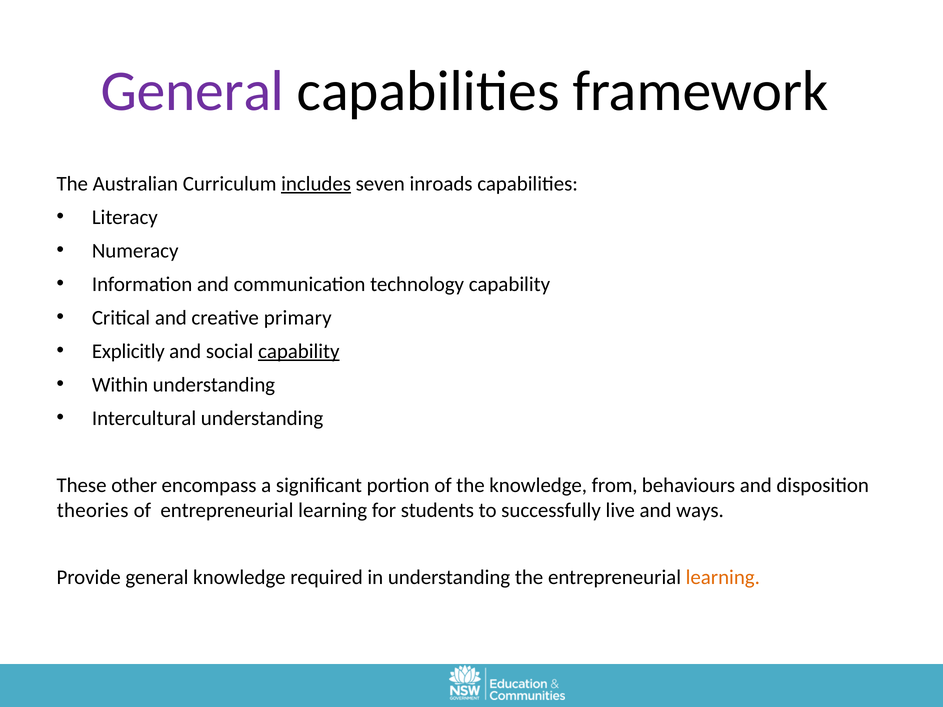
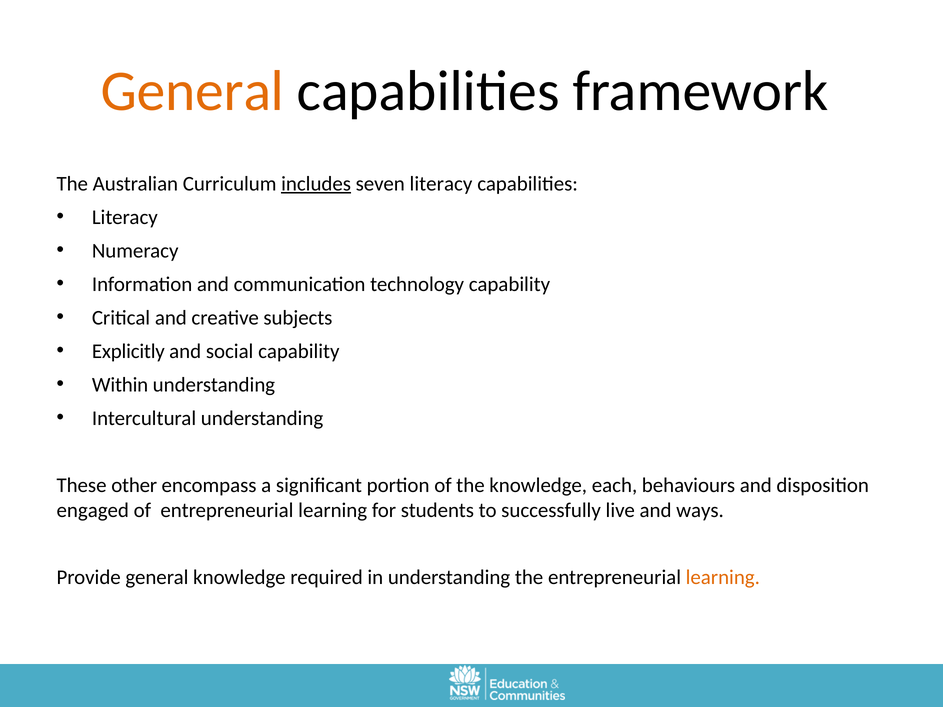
General colour: purple -> orange (192, 91)
seven inroads: inroads -> literacy (441, 184)
primary: primary -> subjects (298, 318)
capability underline: present -> none (299, 351)
from: from -> each (615, 485)
theories: theories -> engaged (93, 511)
